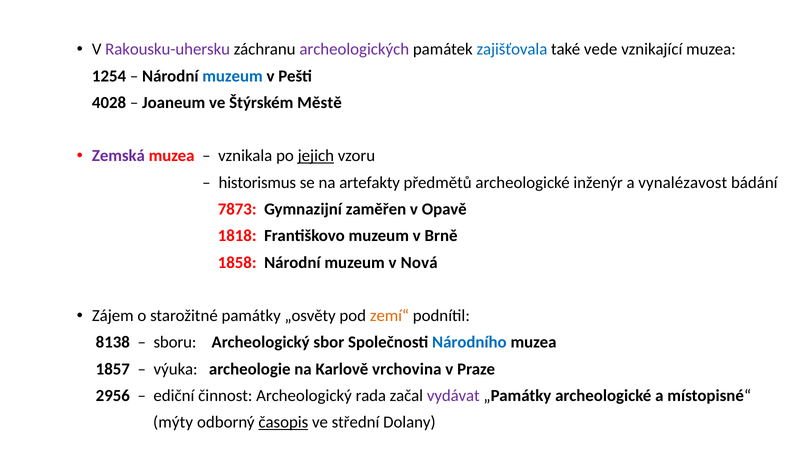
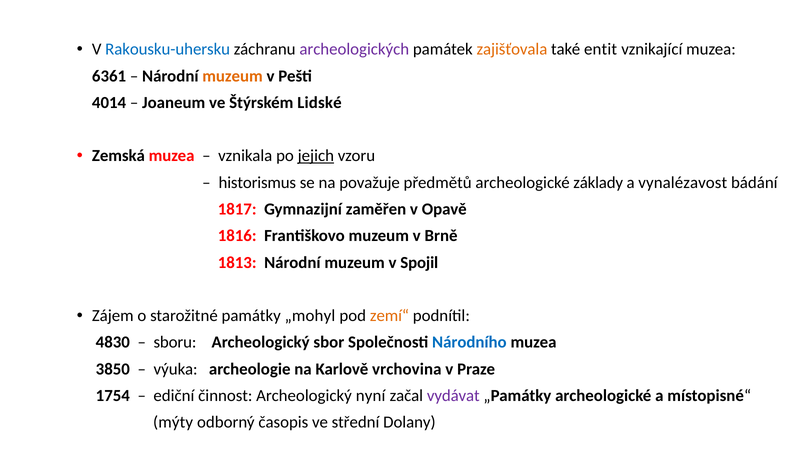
Rakousku-uhersku colour: purple -> blue (168, 49)
zajišťovala colour: blue -> orange (512, 49)
vede: vede -> entit (601, 49)
1254: 1254 -> 6361 (109, 76)
muzeum colour: blue -> orange (233, 76)
4028: 4028 -> 4014 (109, 103)
Městě: Městě -> Lidské (319, 103)
Zemská colour: purple -> black (118, 156)
artefakty: artefakty -> považuje (370, 182)
inženýr: inženýr -> základy (598, 182)
7873: 7873 -> 1817 (237, 209)
1818: 1818 -> 1816 (237, 236)
1858: 1858 -> 1813 (237, 262)
Nová: Nová -> Spojil (419, 262)
„osvěty: „osvěty -> „mohyl (310, 315)
8138: 8138 -> 4830 (113, 342)
1857: 1857 -> 3850 (113, 369)
2956: 2956 -> 1754 (113, 395)
rada: rada -> nyní (371, 395)
časopis underline: present -> none (283, 422)
